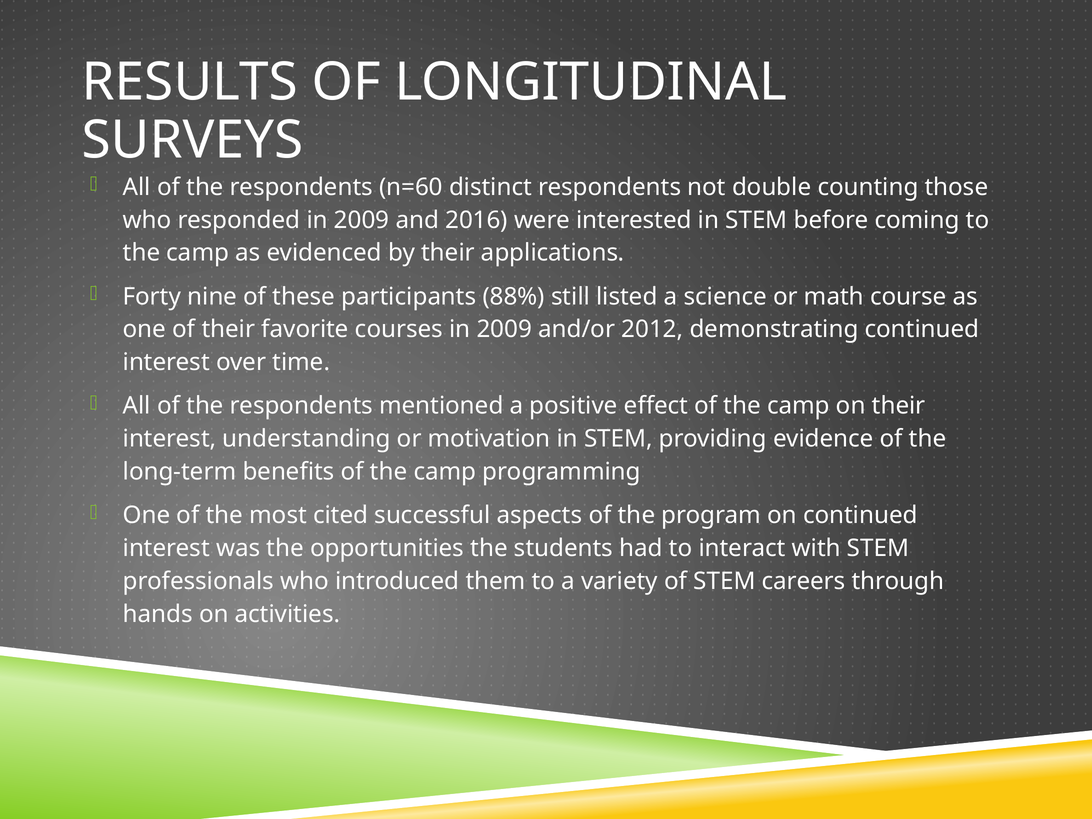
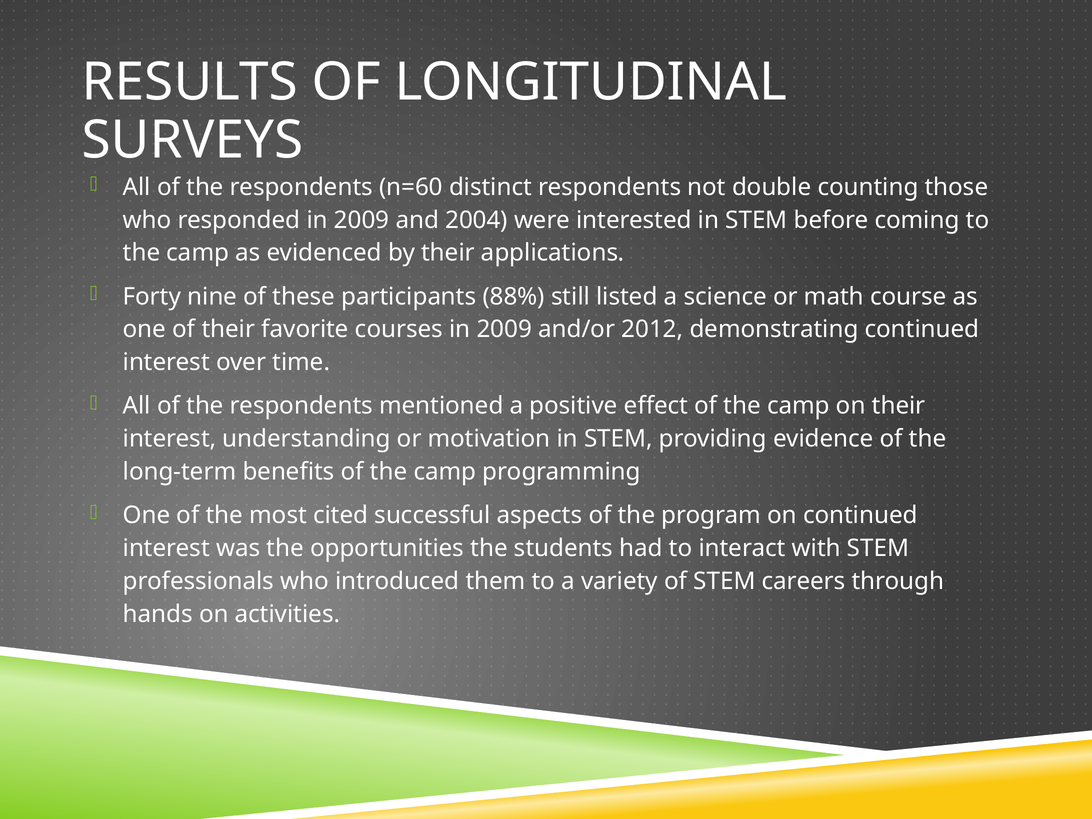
2016: 2016 -> 2004 (476, 220)
